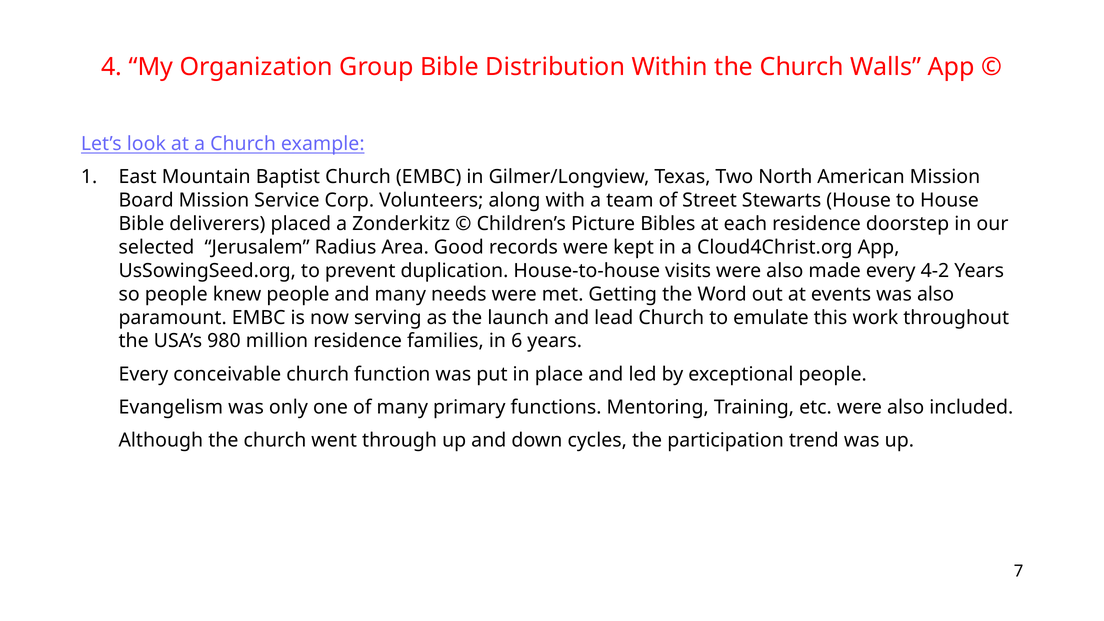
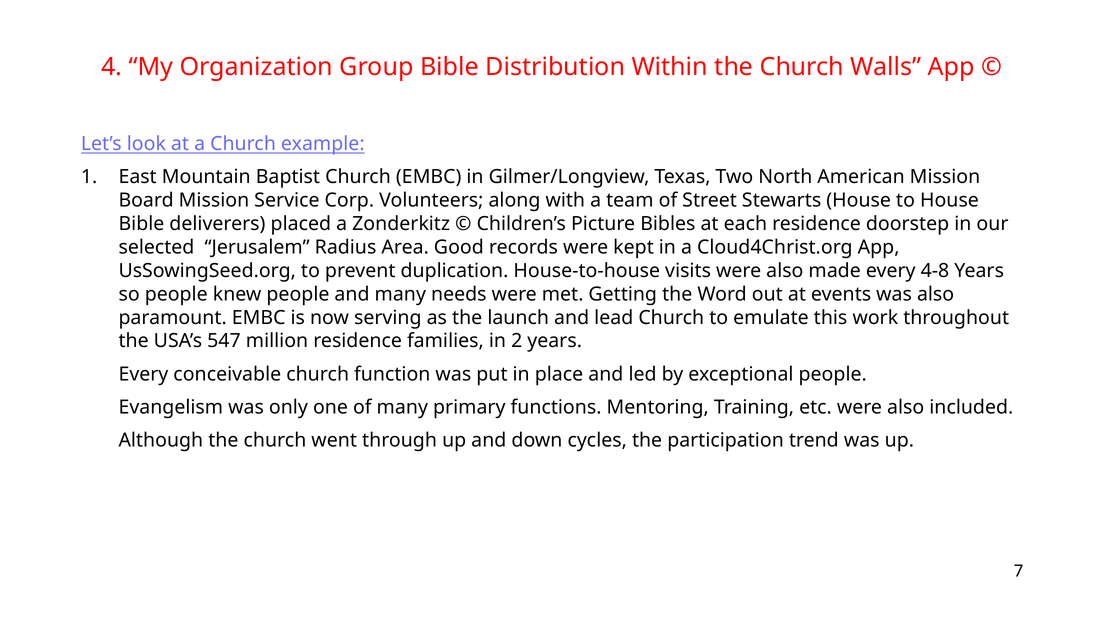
4-2: 4-2 -> 4-8 (935, 271)
980: 980 -> 547 (224, 341)
6: 6 -> 2 (517, 341)
